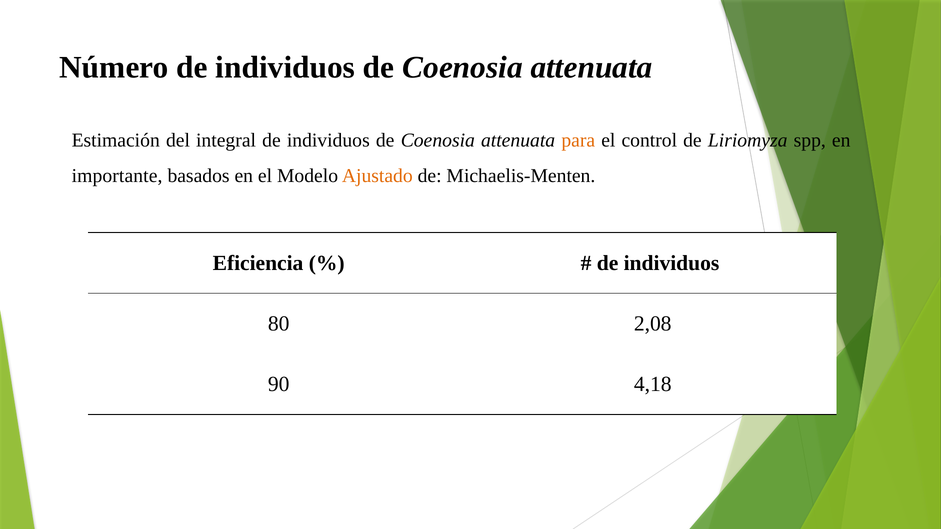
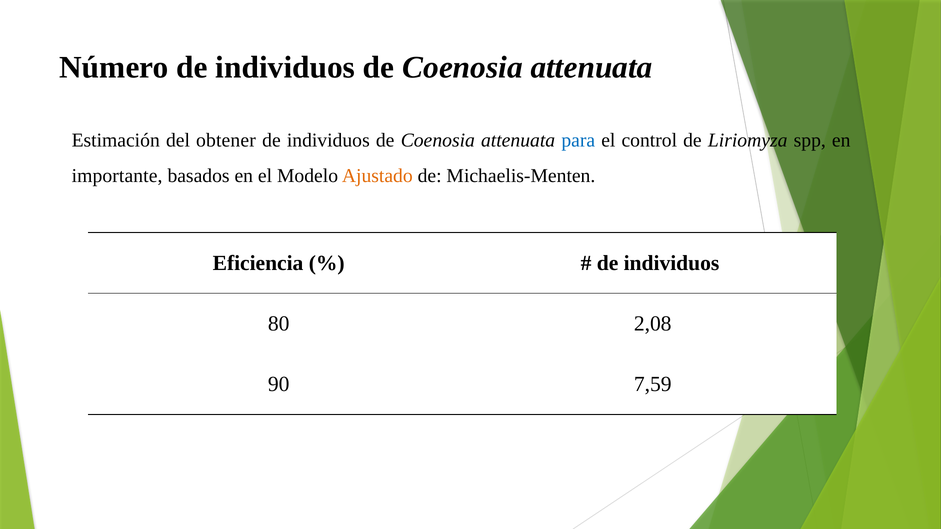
integral: integral -> obtener (226, 141)
para colour: orange -> blue (578, 141)
4,18: 4,18 -> 7,59 (653, 384)
